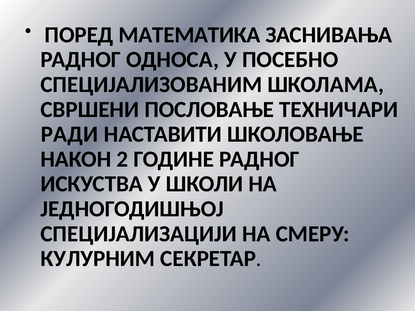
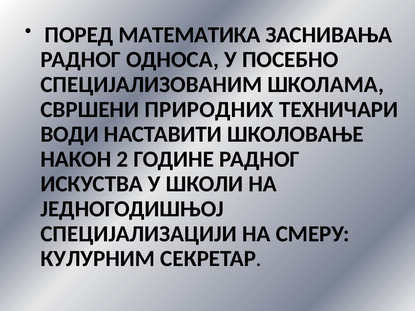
ПОСЛОВАЊЕ: ПОСЛОВАЊЕ -> ПРИРОДНИХ (209, 110)
РАДИ: РАДИ -> ВОДИ (70, 134)
